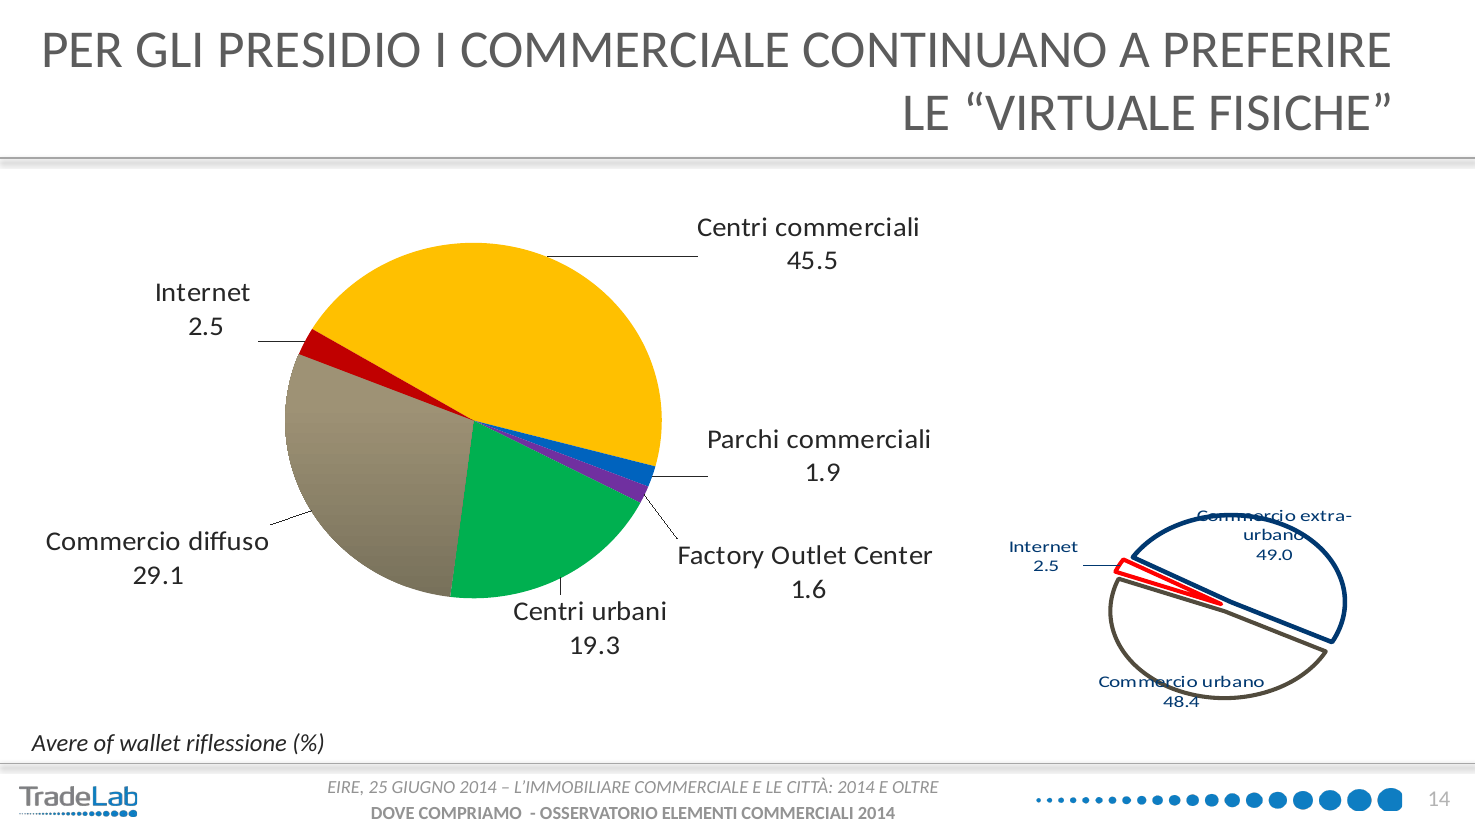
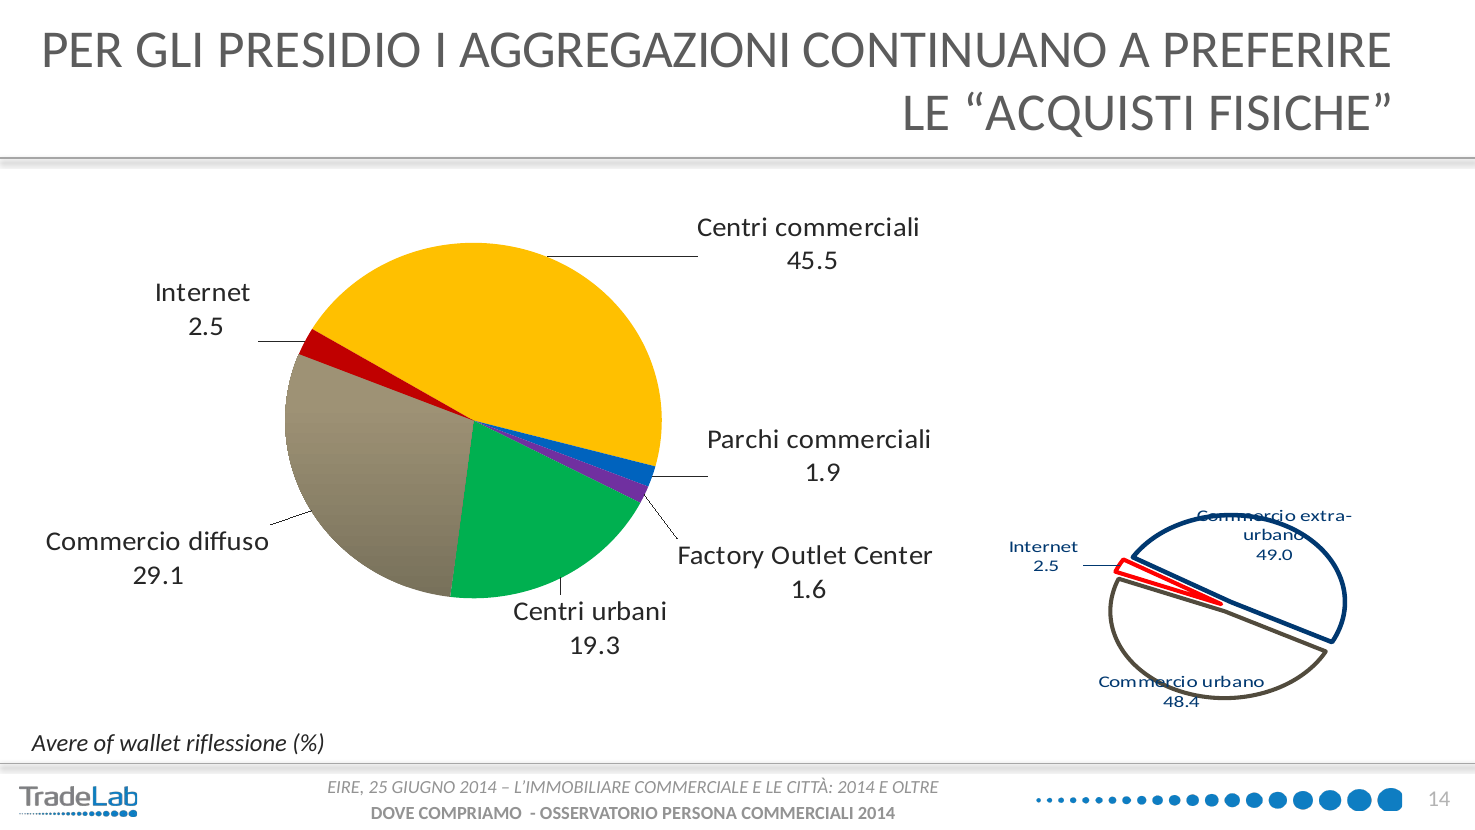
I COMMERCIALE: COMMERCIALE -> AGGREGAZIONI (626, 49)
VIRTUALE: VIRTUALE -> ACQUISTI (1079, 113)
ELEMENTI: ELEMENTI -> PERSONA (700, 813)
